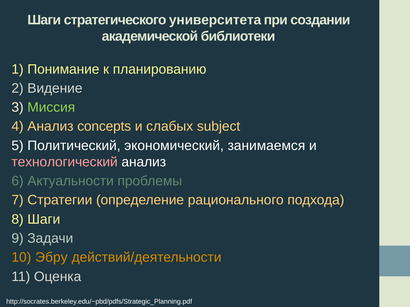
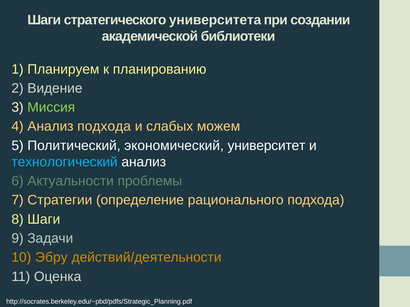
Понимание: Понимание -> Планируем (63, 69)
Анализ concepts: concepts -> подхода (104, 127)
subject: subject -> можем (219, 127)
занимаемся: занимаемся -> университет (267, 146)
технологический colour: pink -> light blue (65, 162)
